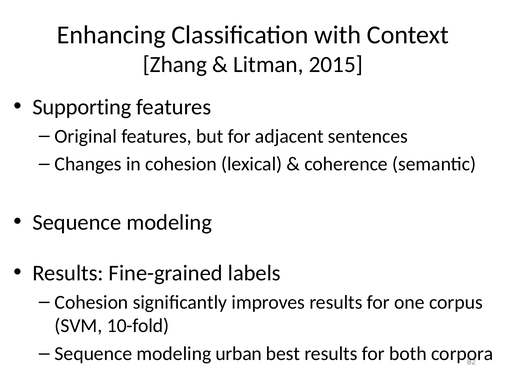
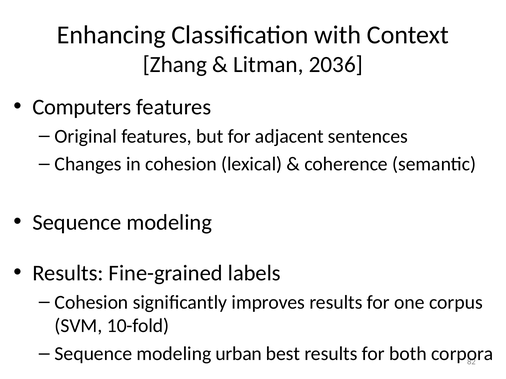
2015: 2015 -> 2036 (336, 64)
Supporting: Supporting -> Computers (82, 107)
